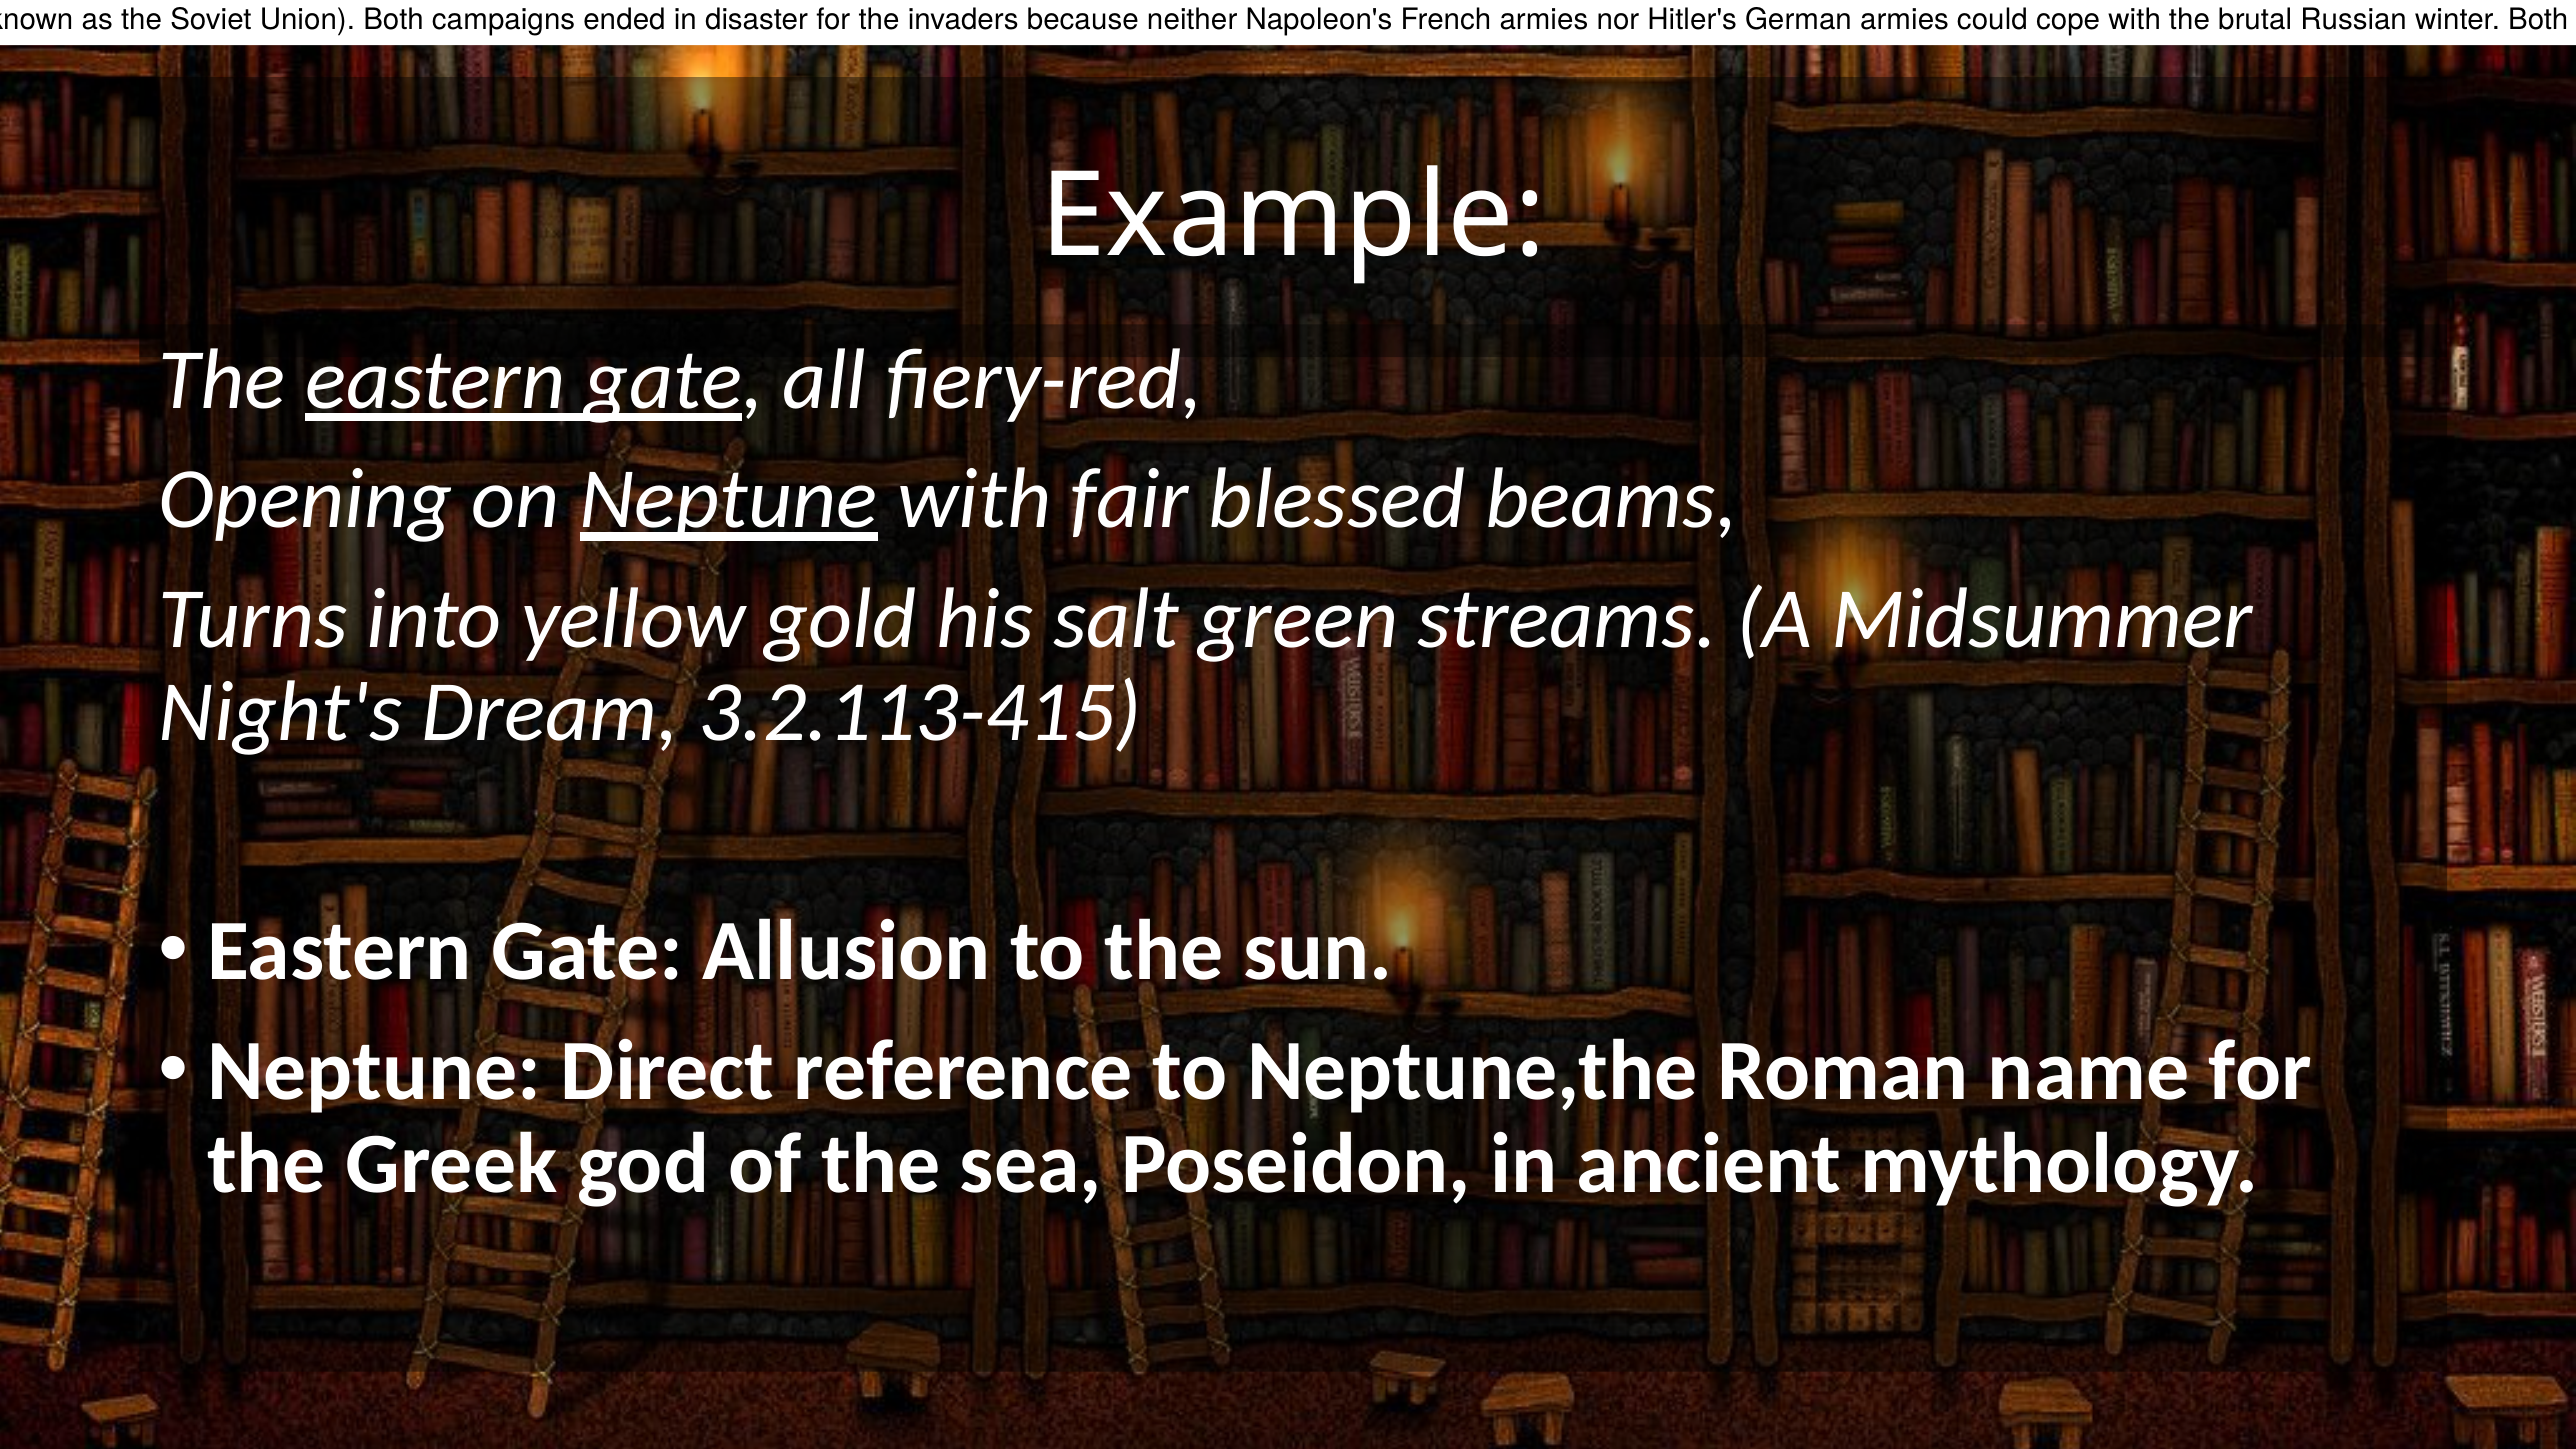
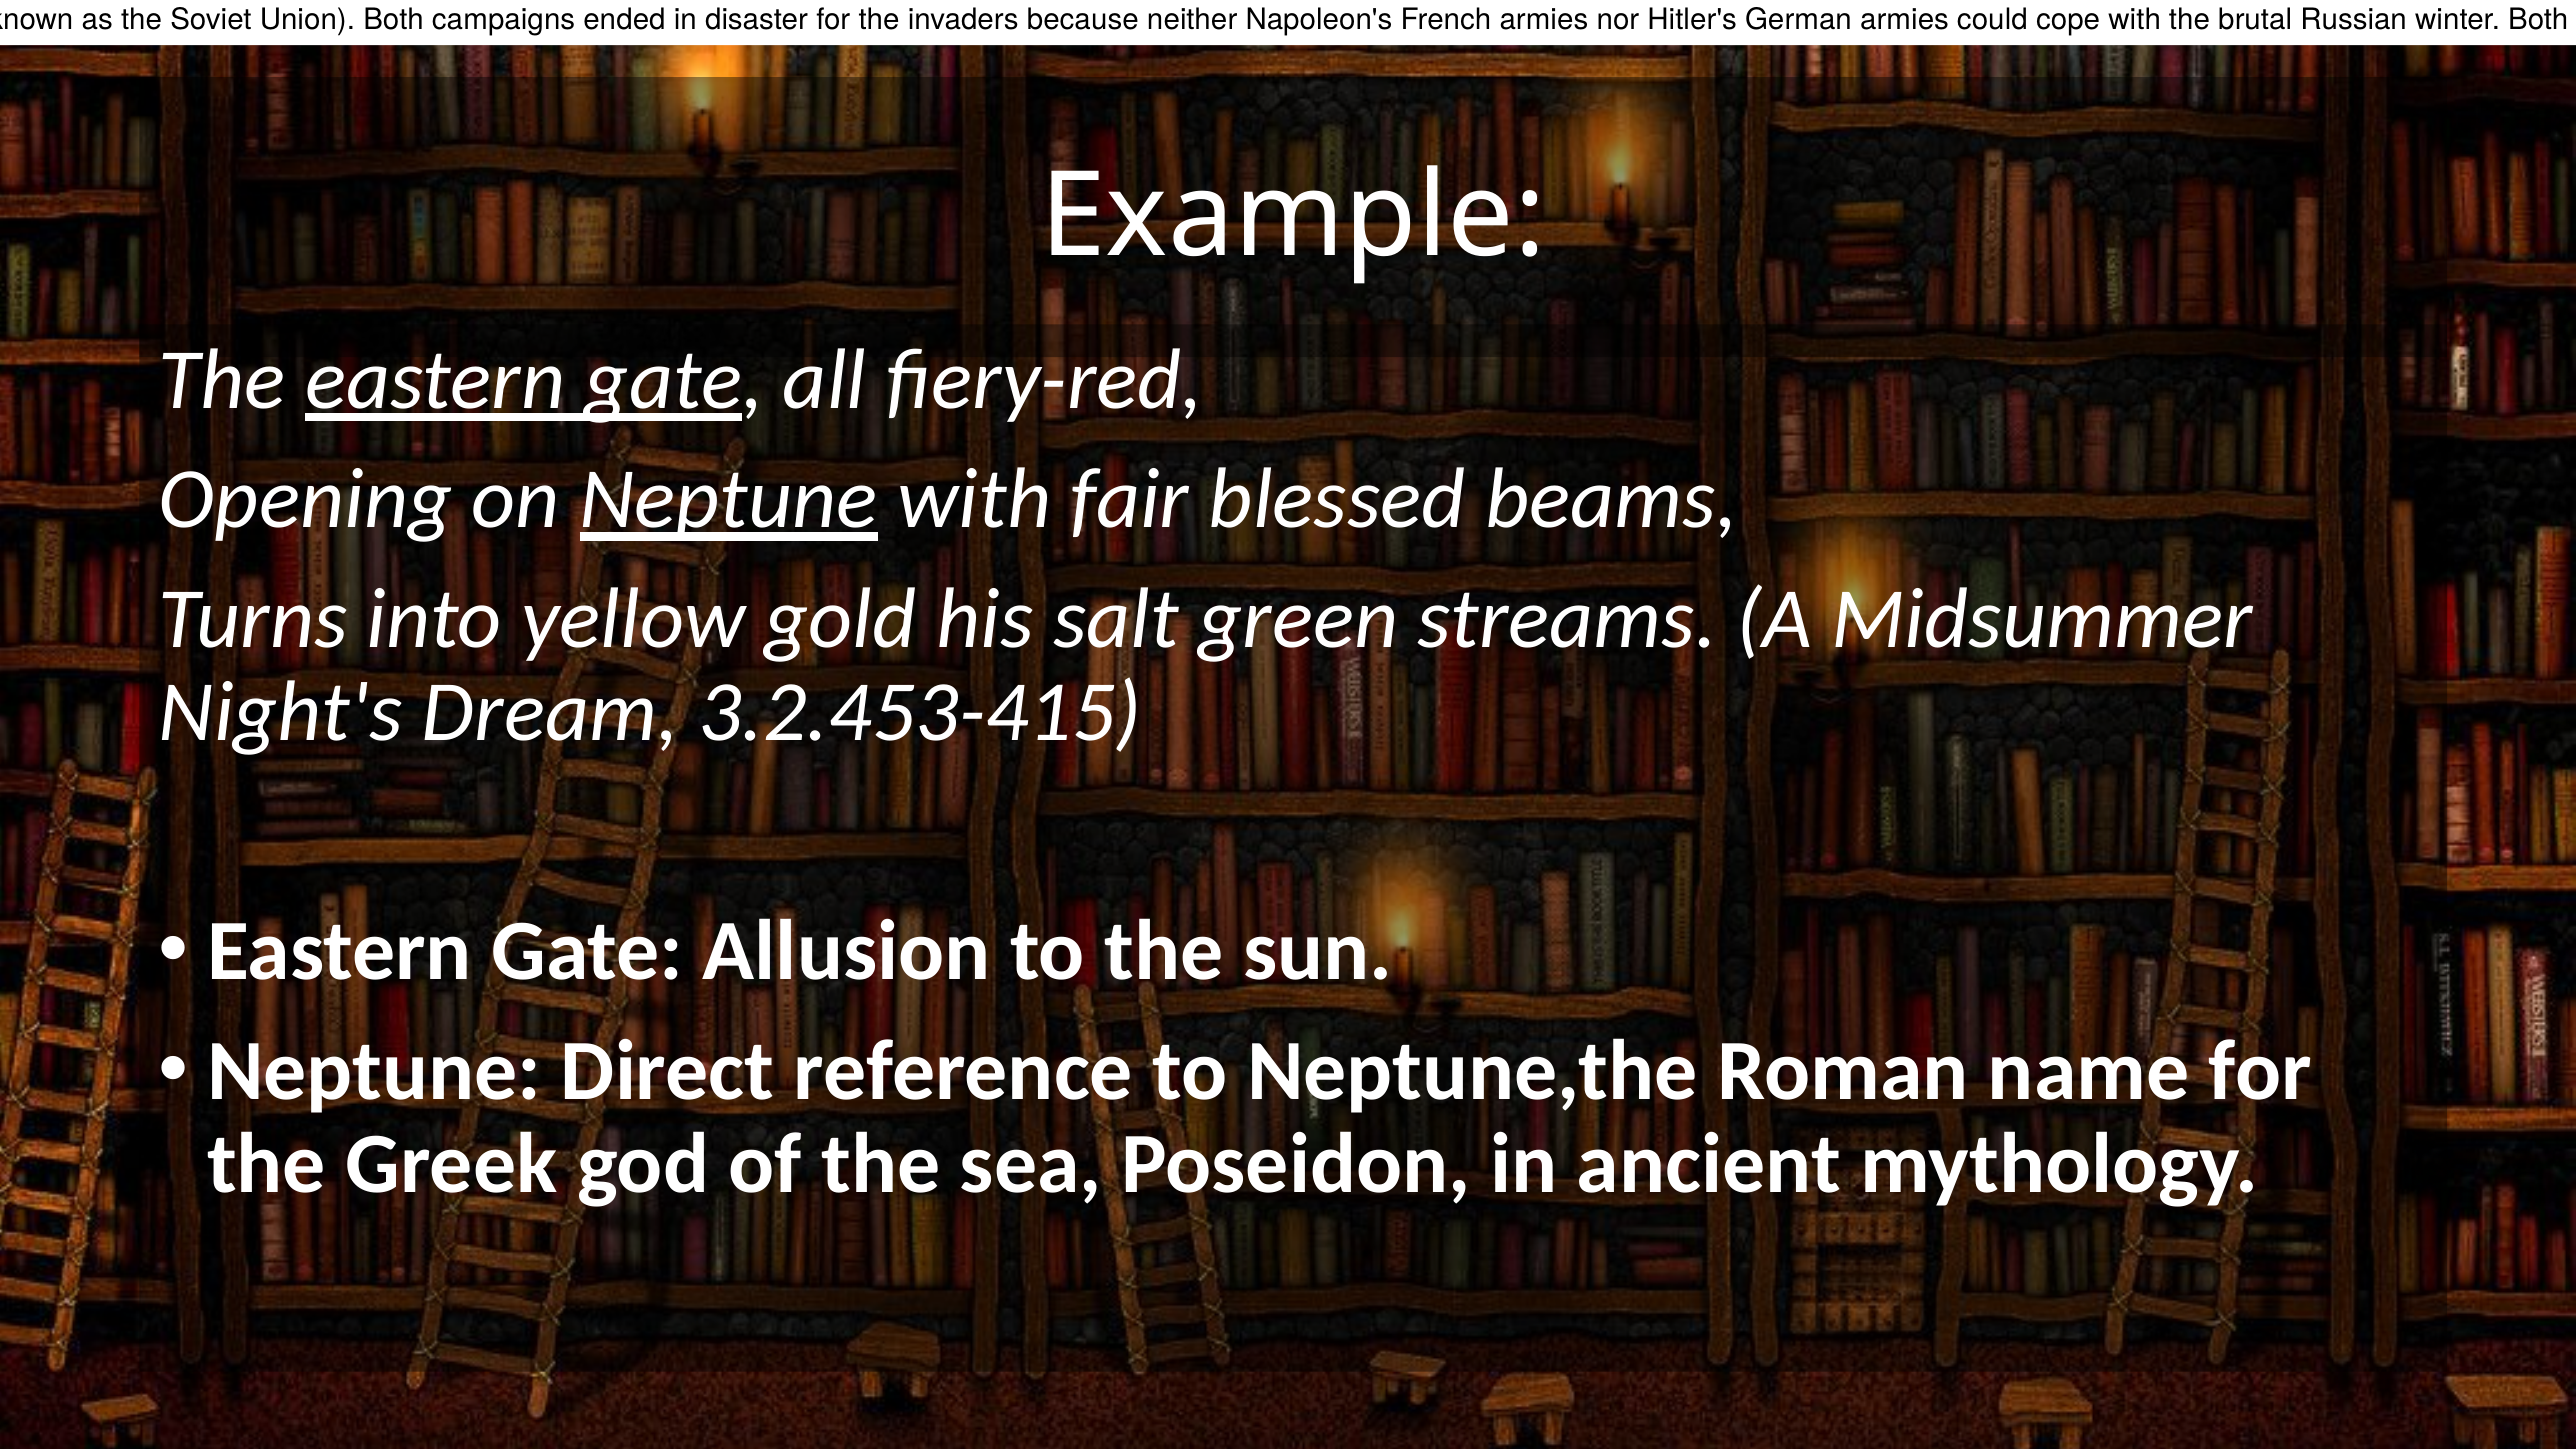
3.2.113-415: 3.2.113-415 -> 3.2.453-415 (920, 712)
